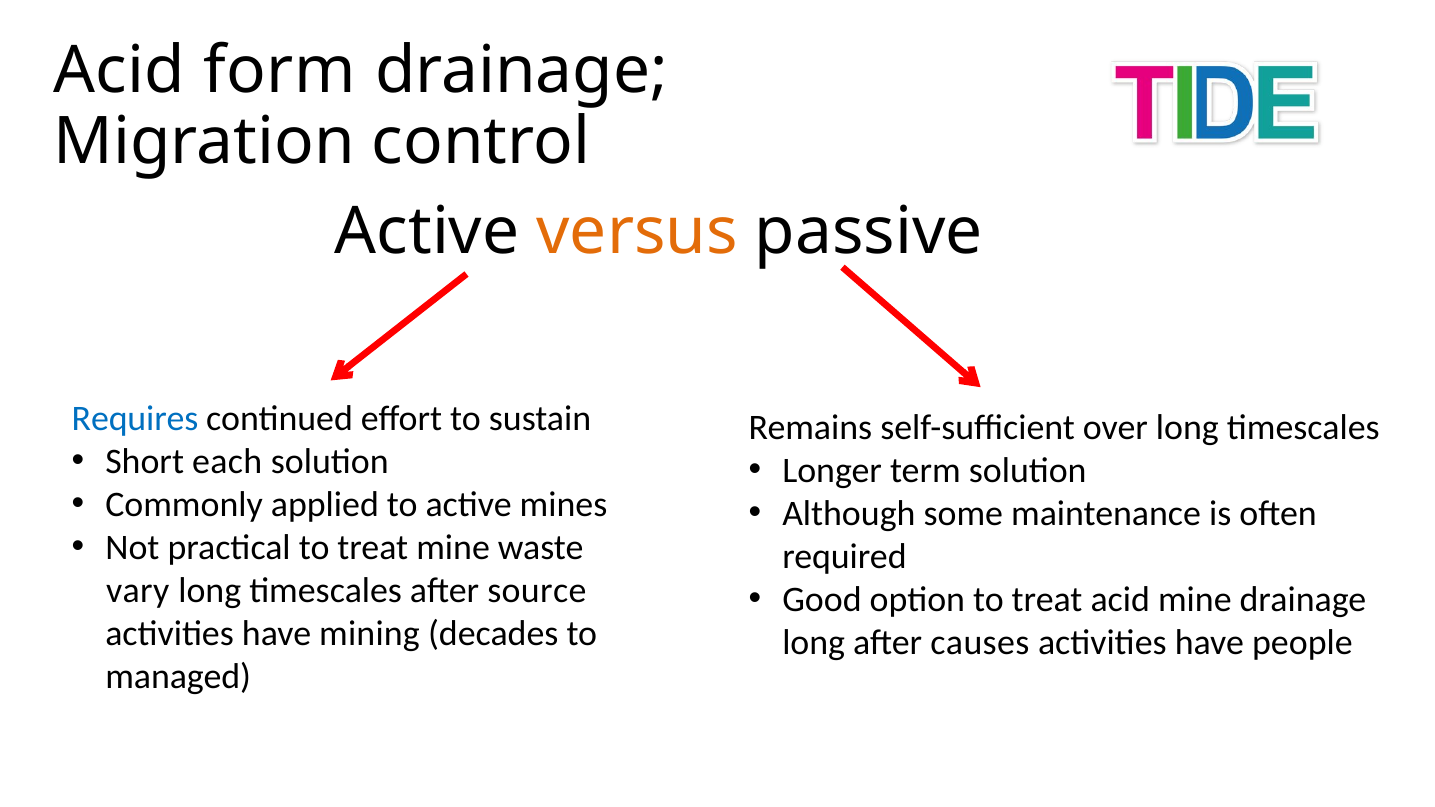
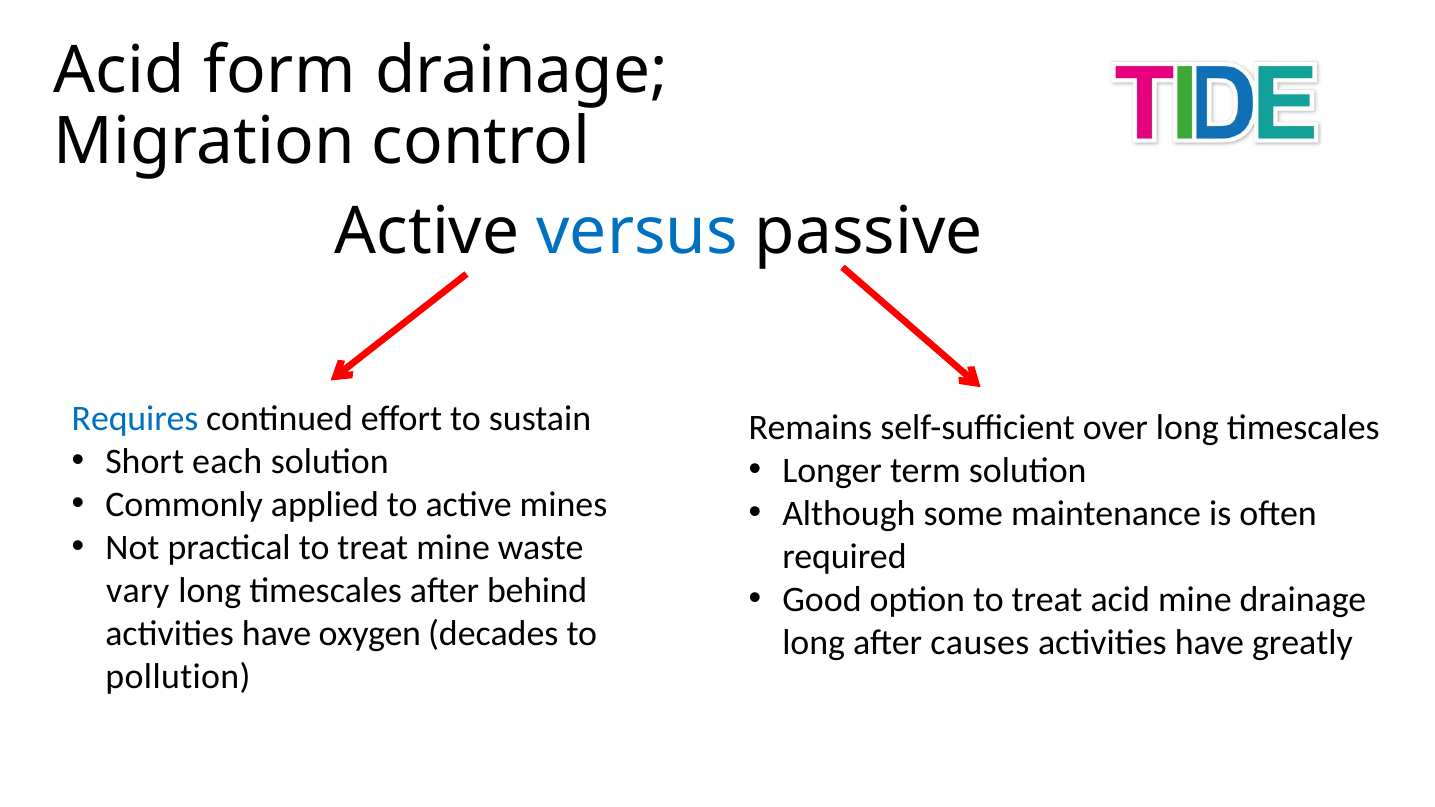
versus colour: orange -> blue (637, 231)
source: source -> behind (537, 591)
mining: mining -> oxygen (370, 634)
people: people -> greatly (1302, 643)
managed: managed -> pollution (178, 677)
